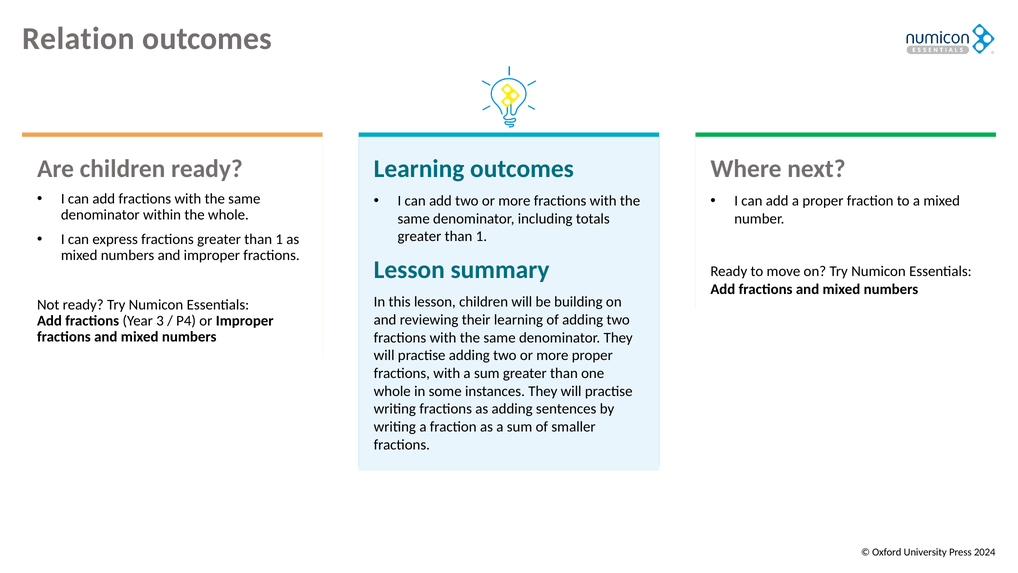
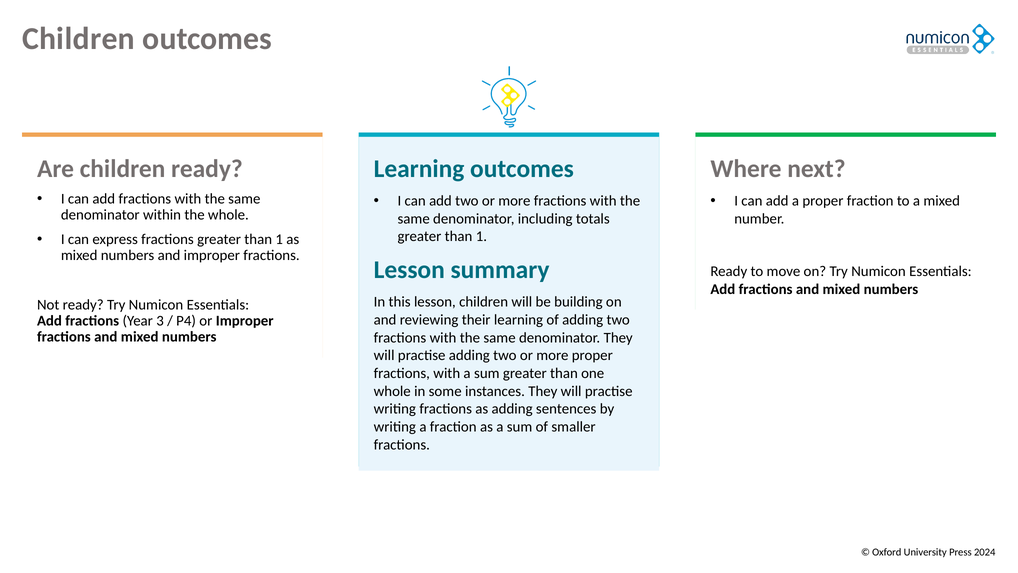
Relation: Relation -> Children (79, 39)
